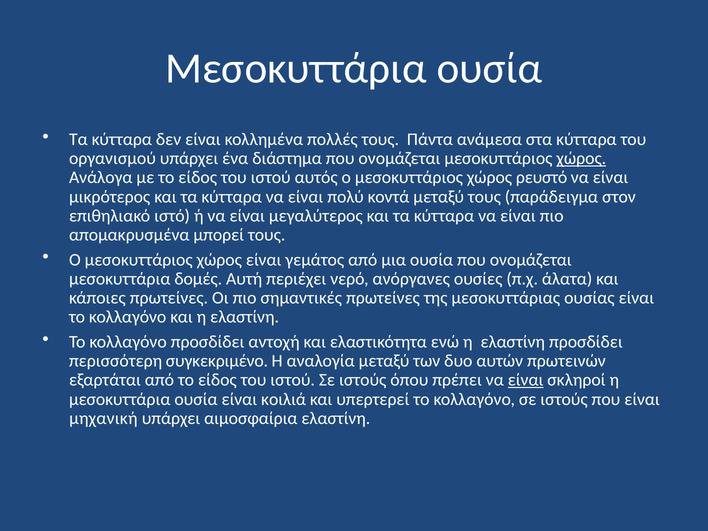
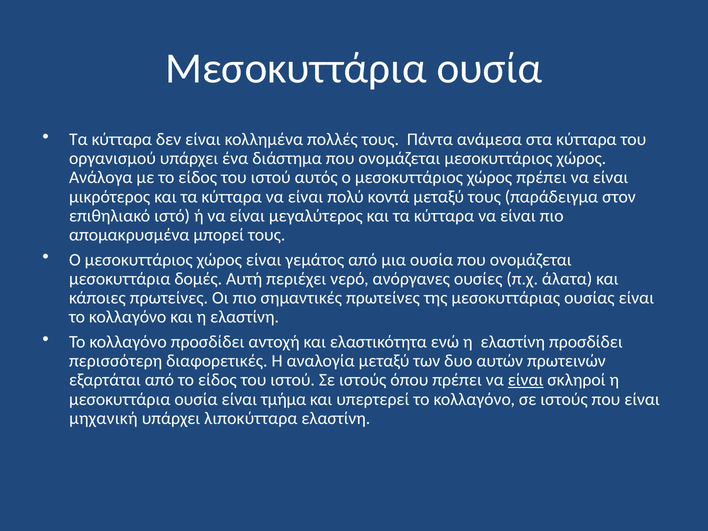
χώρος underline: present -> none (581, 158)
χώρος ρευστό: ρευστό -> πρέπει (541, 178)
συγκεκριμένο: συγκεκριμένο -> διαφορετικές (217, 361)
κοιλιά: κοιλιά -> τμήμα (284, 399)
αιμοσφαίρια: αιμοσφαίρια -> λιποκύτταρα (251, 418)
